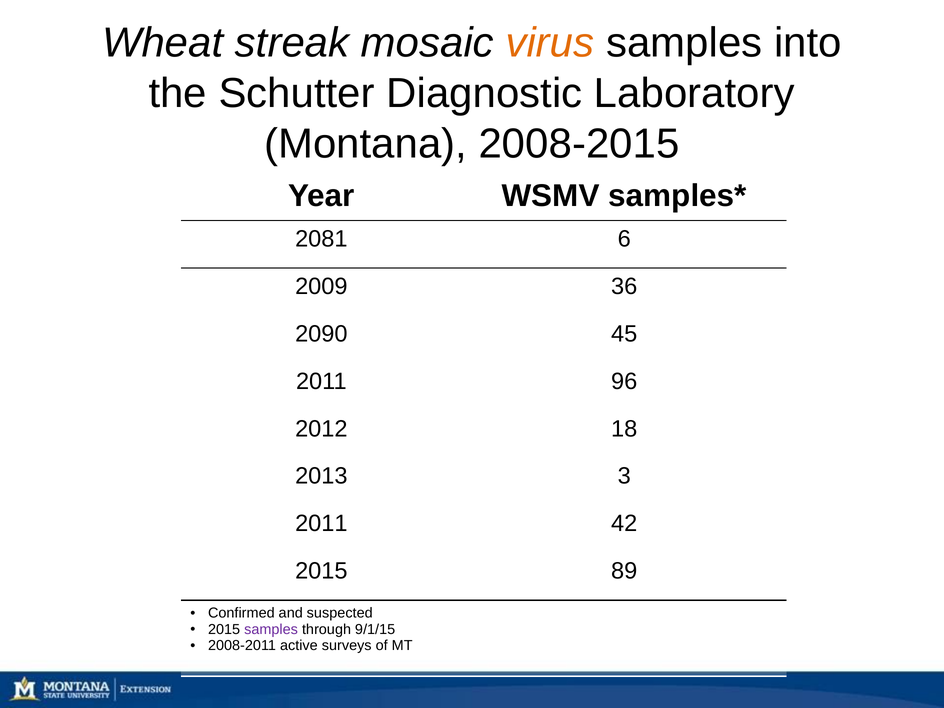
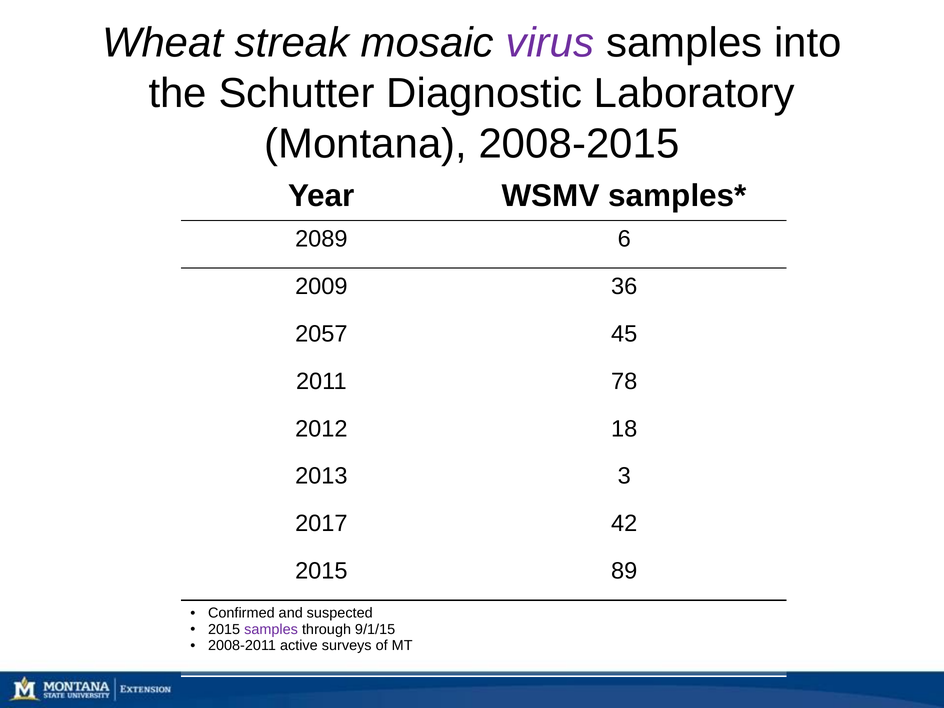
virus colour: orange -> purple (550, 43)
2081: 2081 -> 2089 (321, 239)
2090: 2090 -> 2057 (321, 334)
96: 96 -> 78 (624, 381)
2011: 2011 -> 2017 (321, 524)
